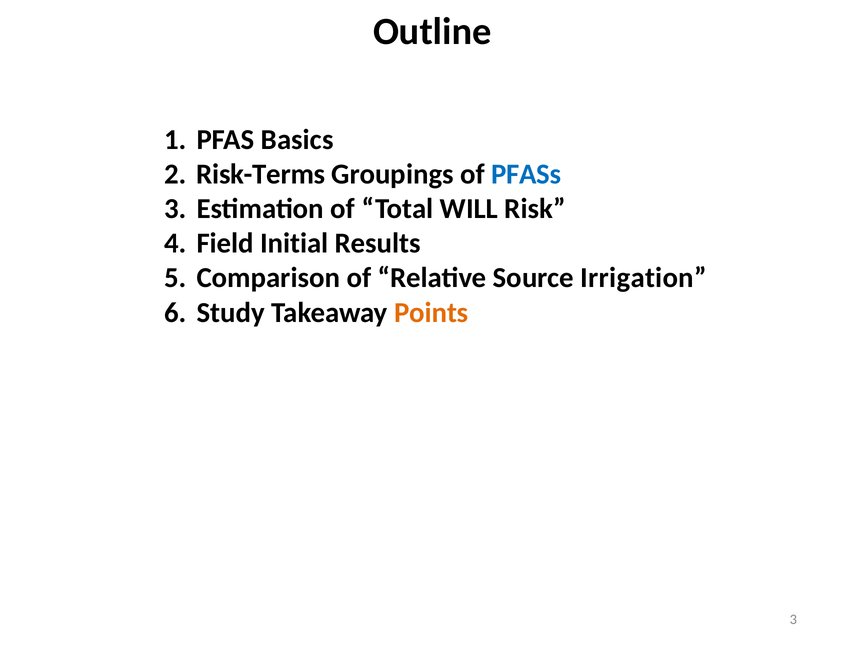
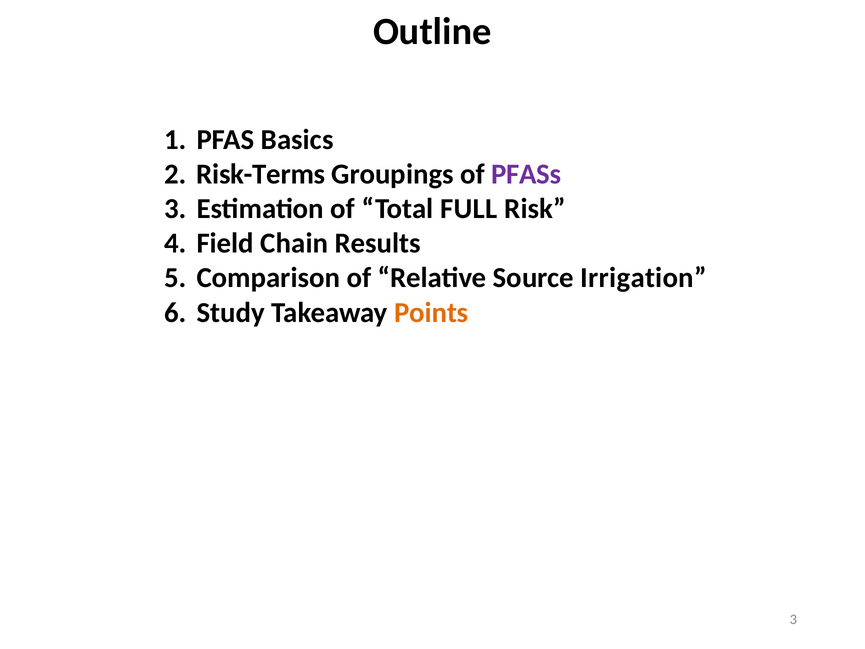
PFASs colour: blue -> purple (526, 174)
WILL: WILL -> FULL (469, 209)
Initial: Initial -> Chain (294, 243)
